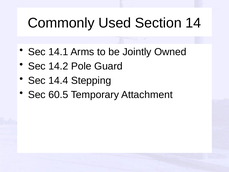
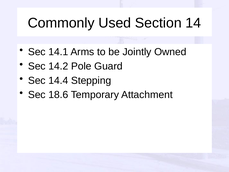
60.5: 60.5 -> 18.6 (58, 95)
